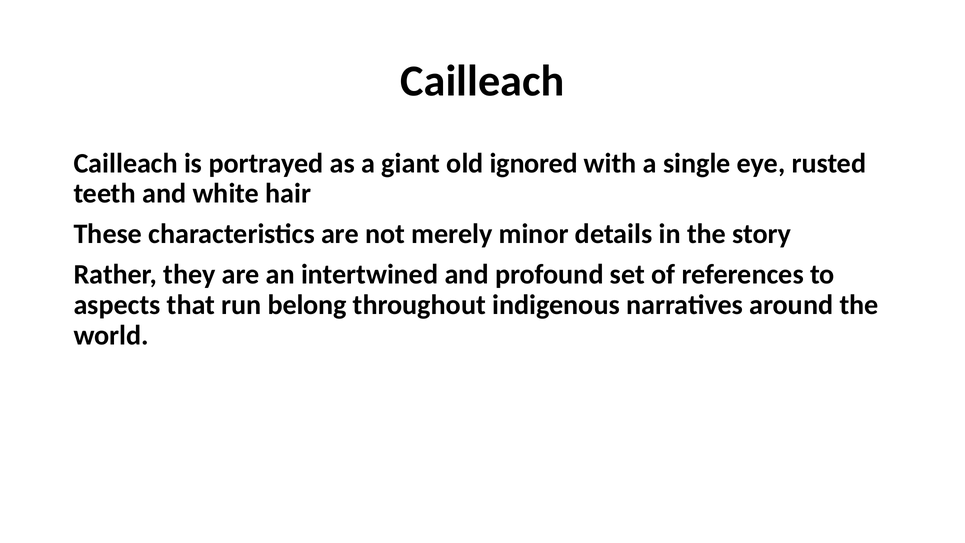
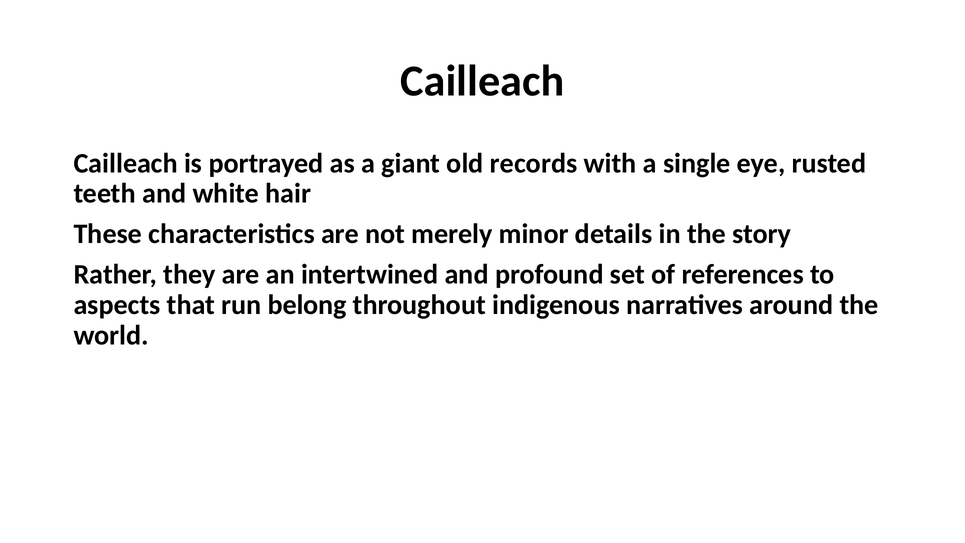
ignored: ignored -> records (534, 163)
